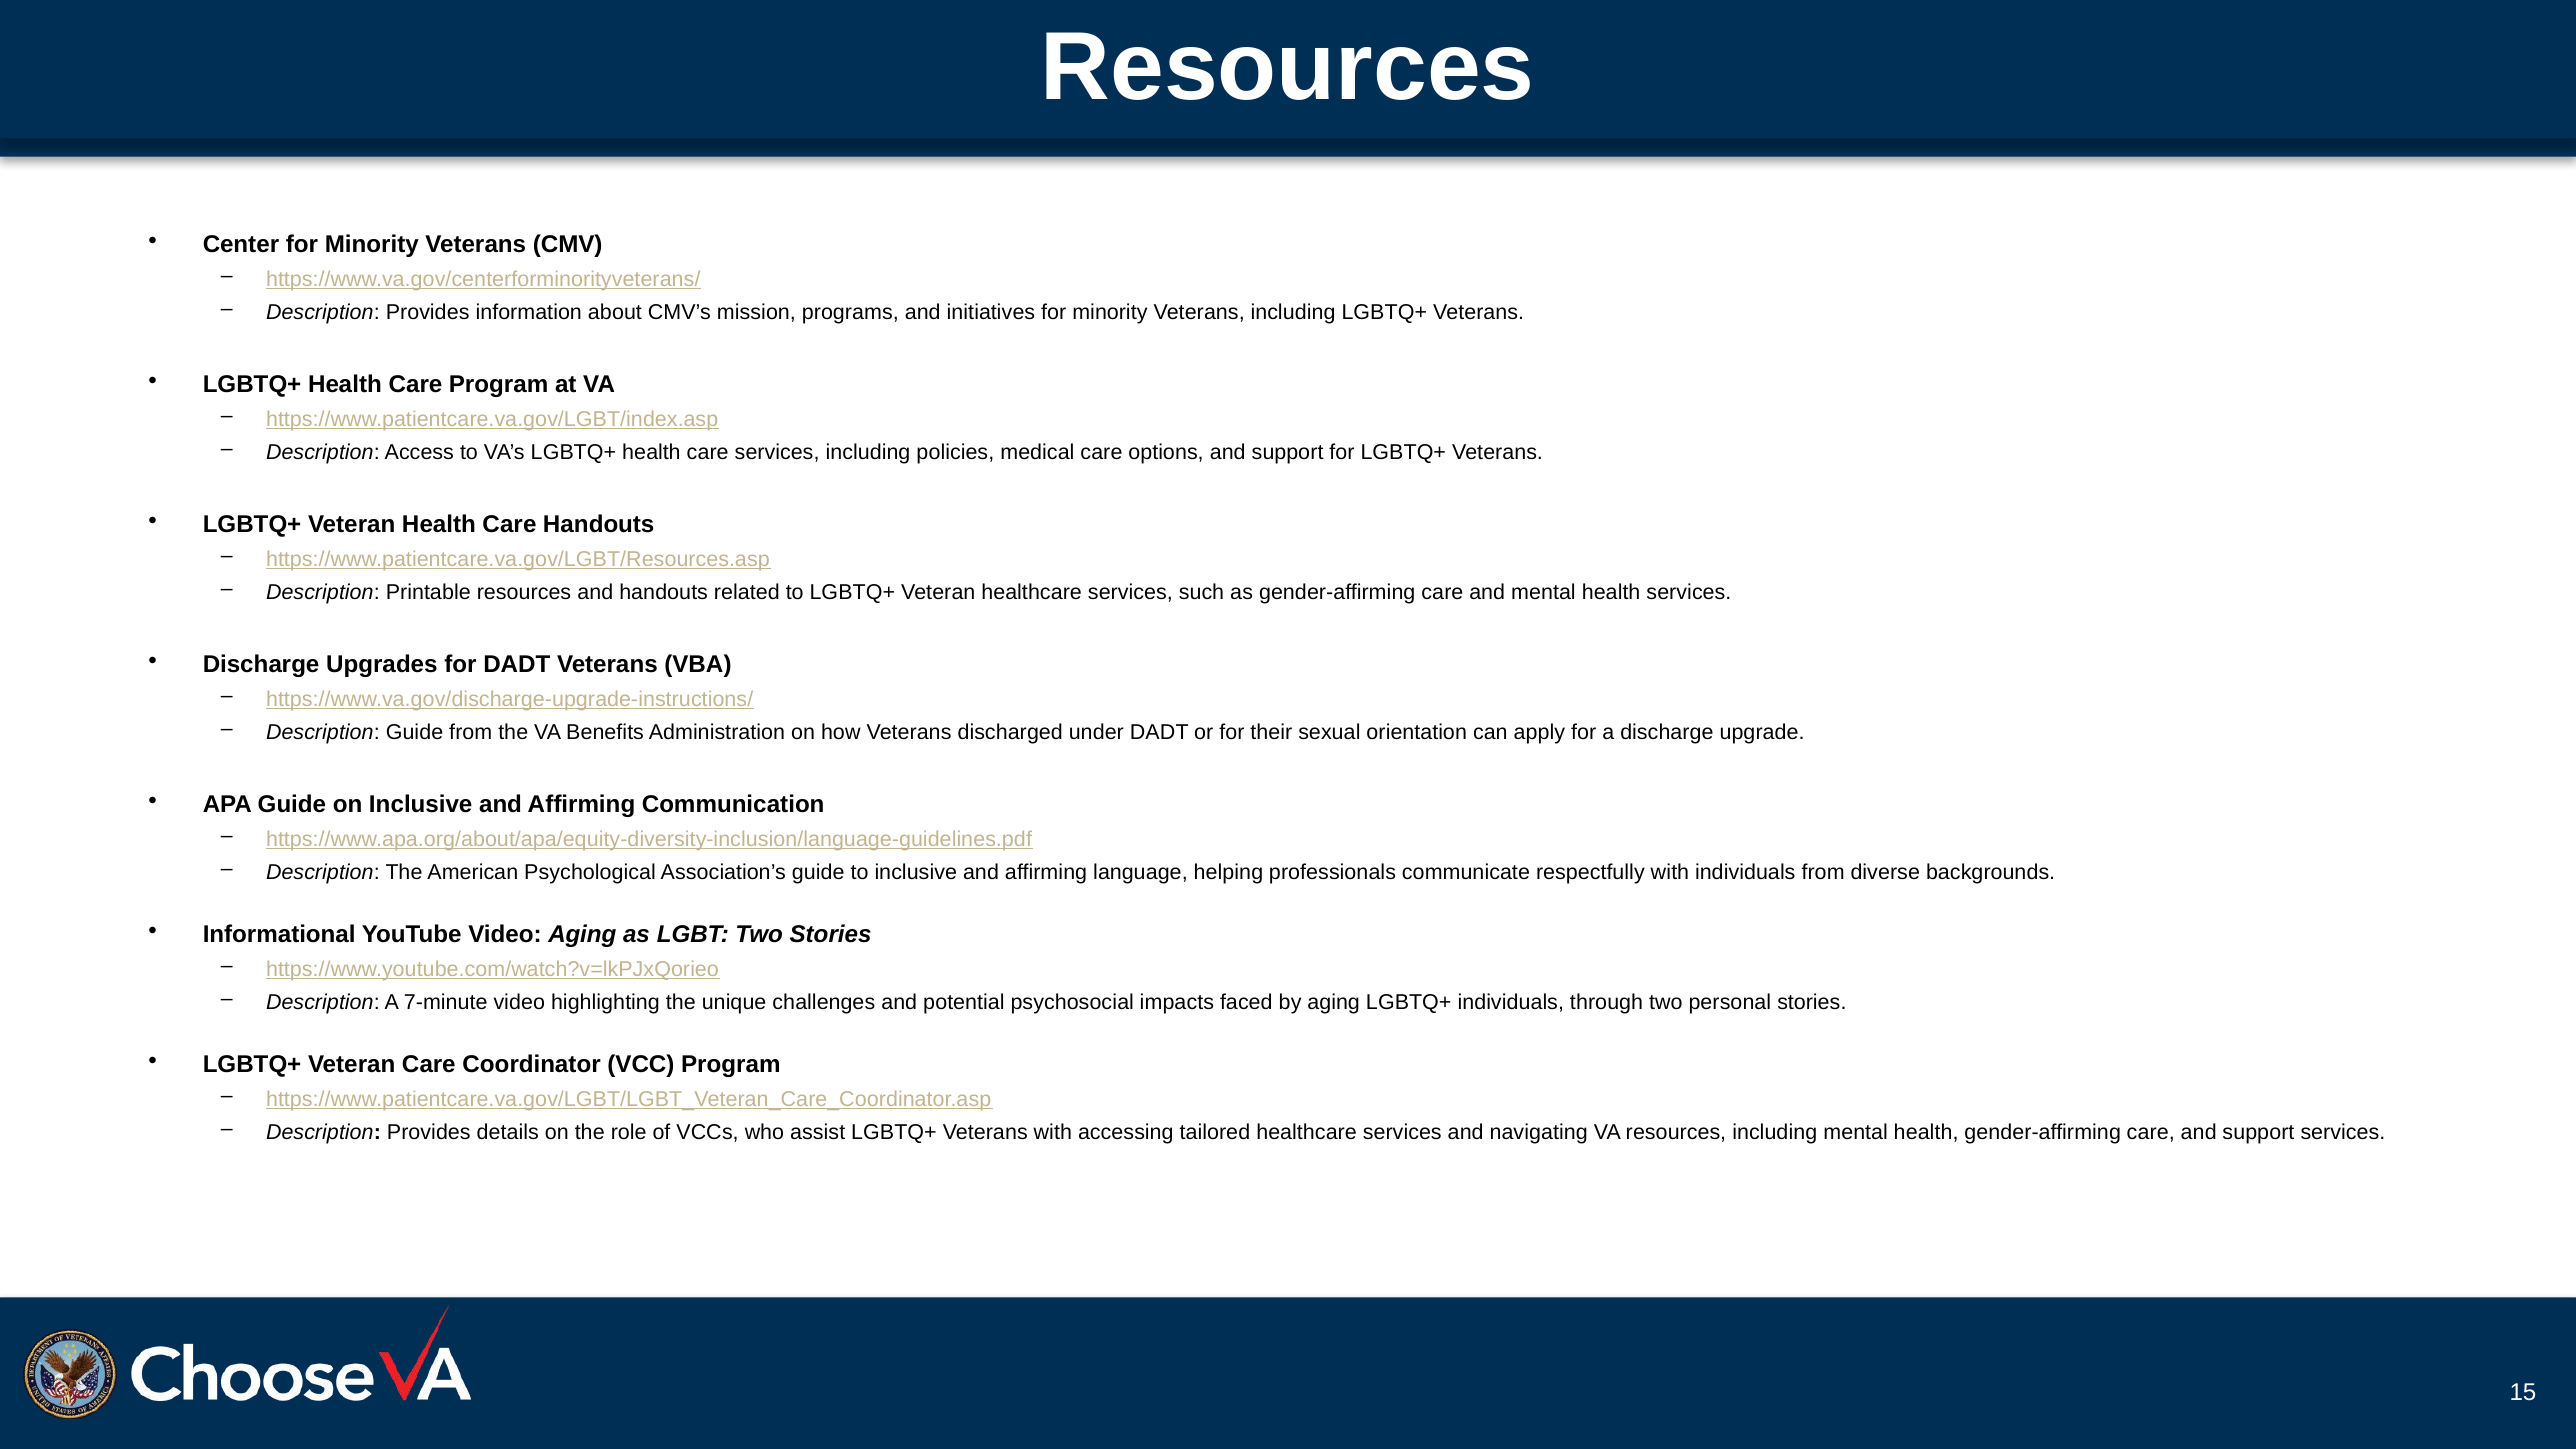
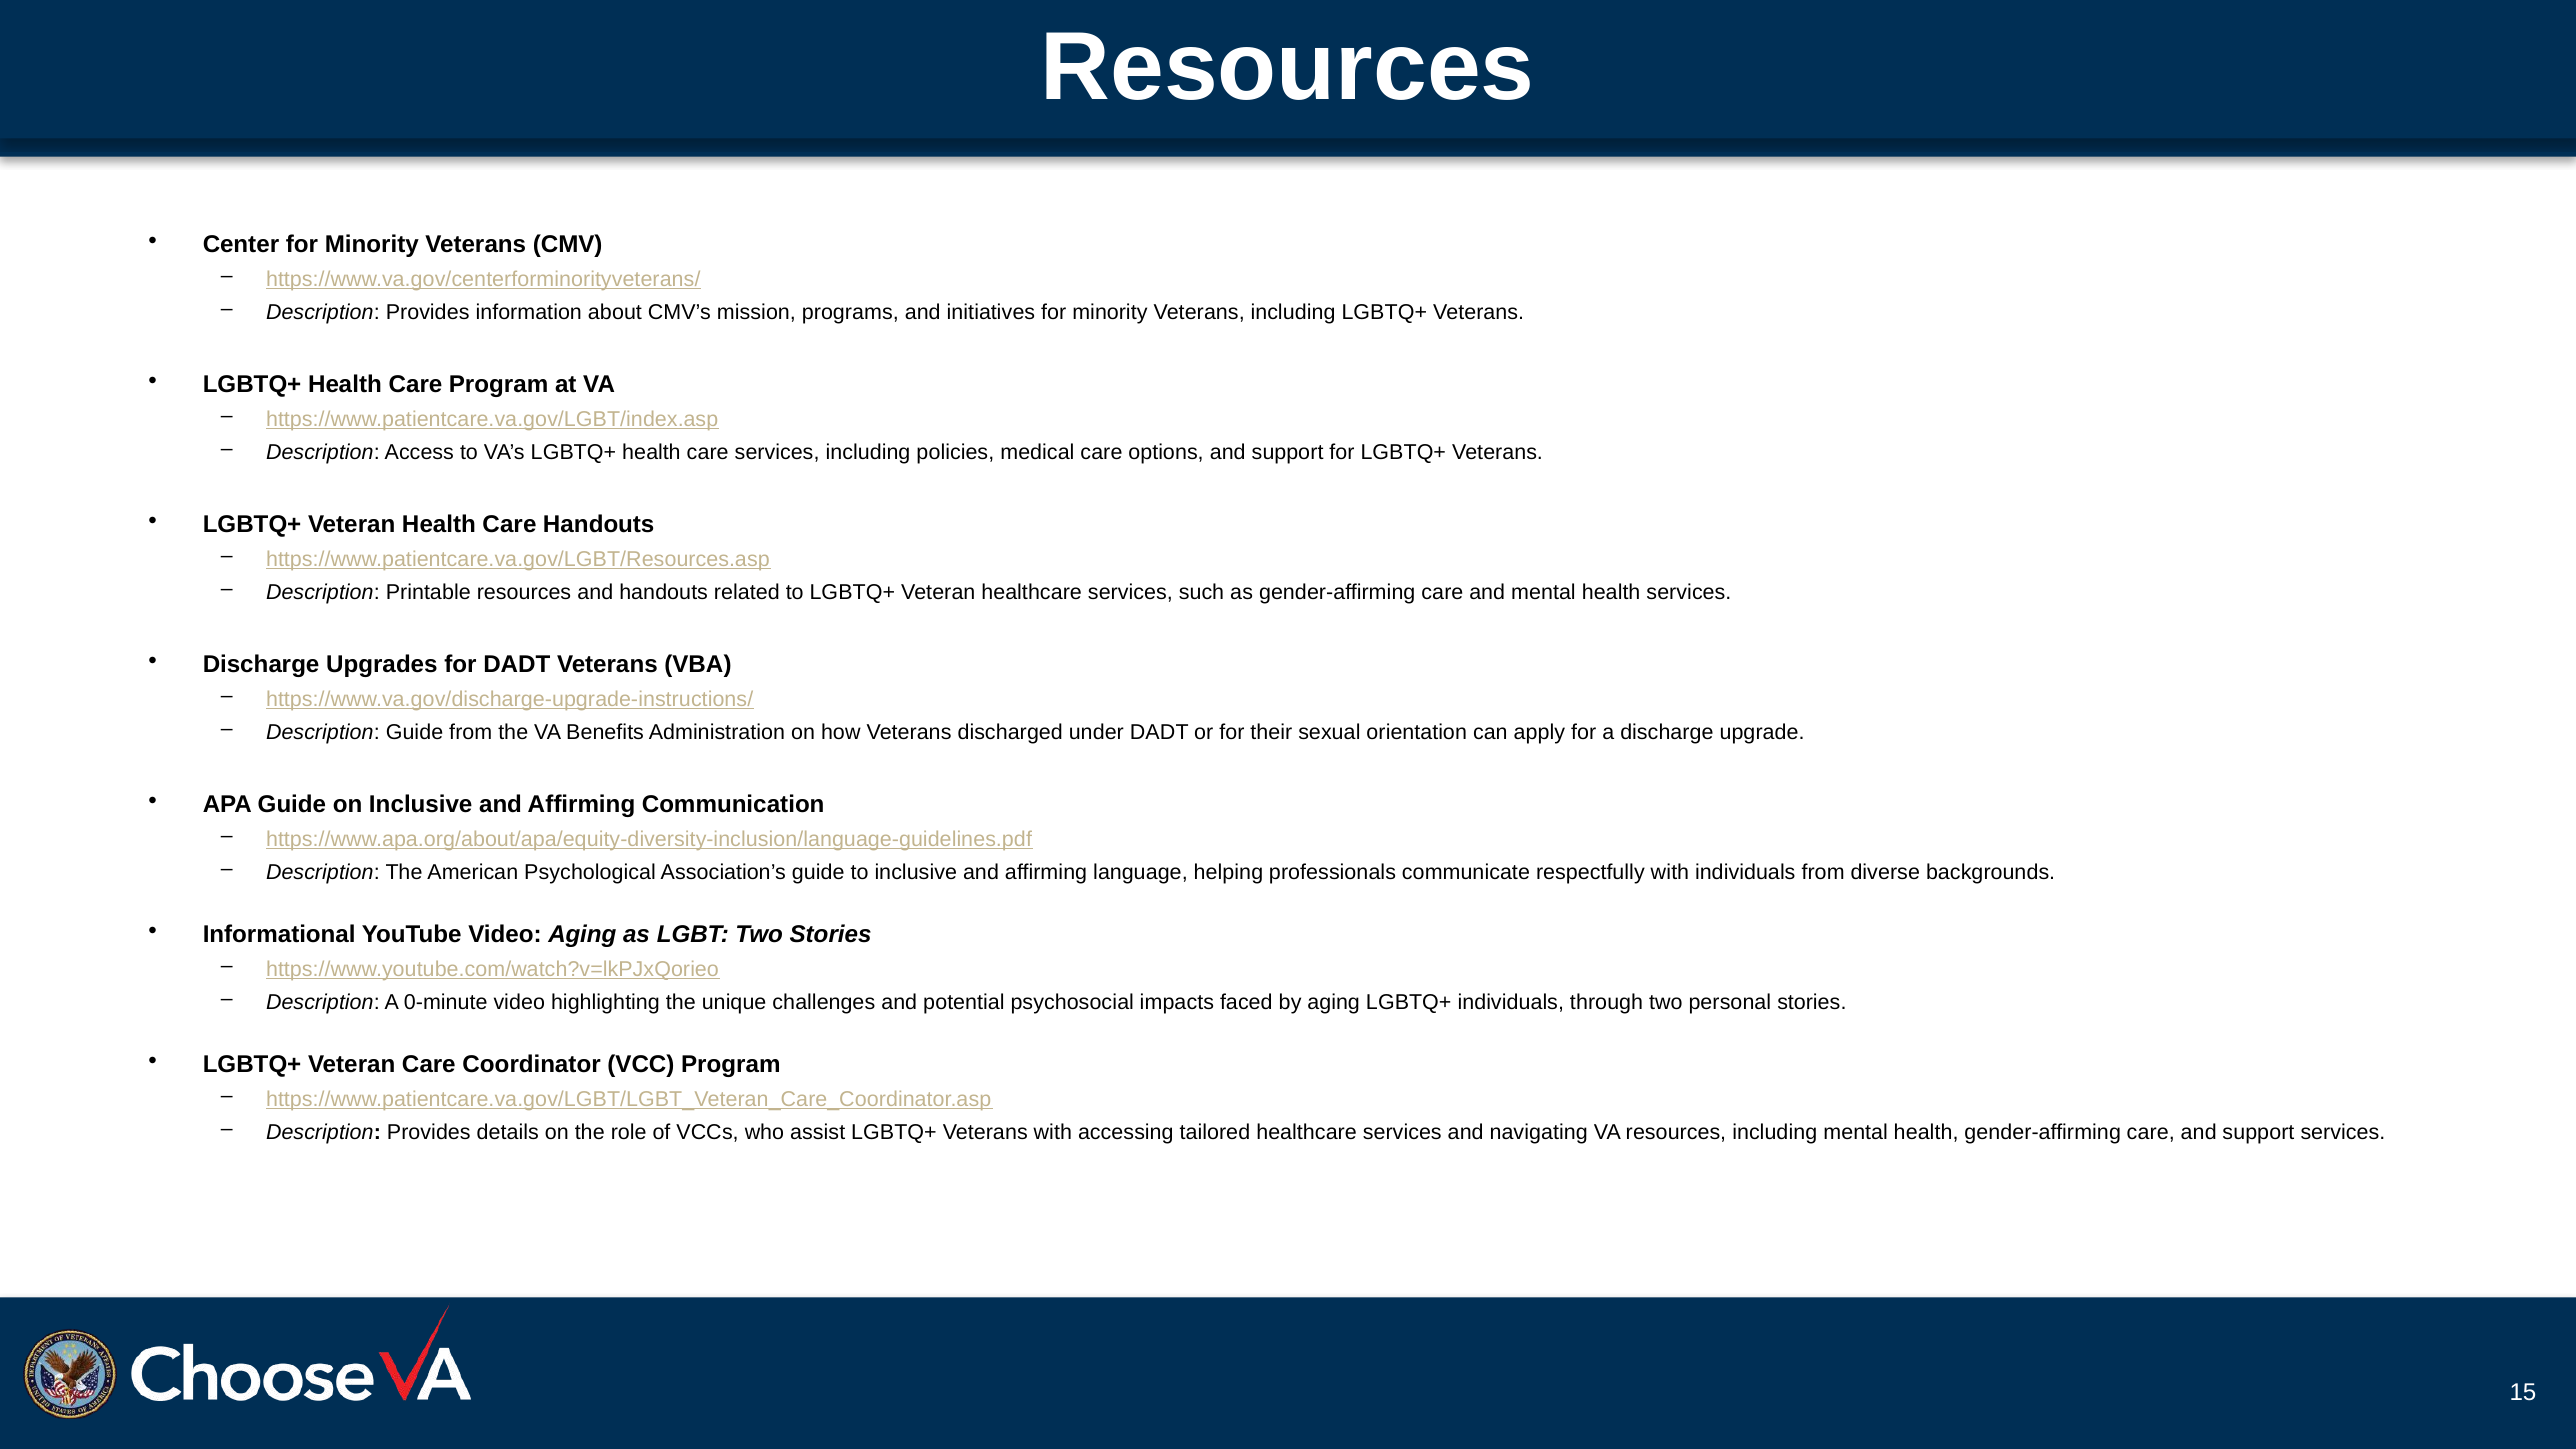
7-minute: 7-minute -> 0-minute (446, 1002)
